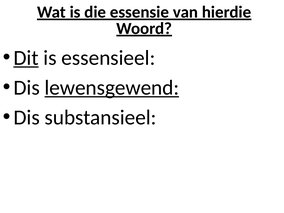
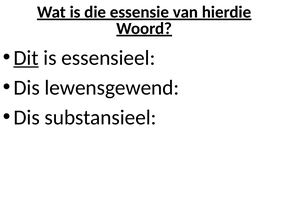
lewensgewend underline: present -> none (112, 88)
